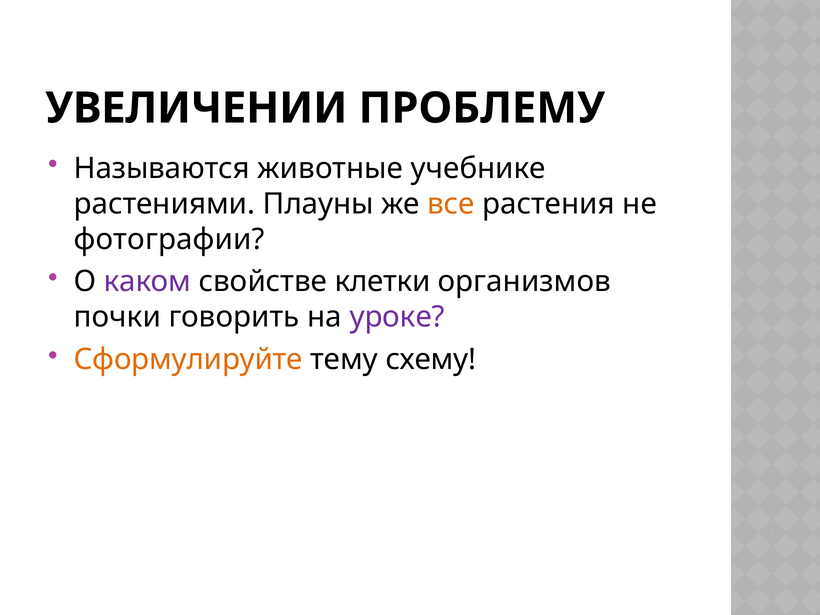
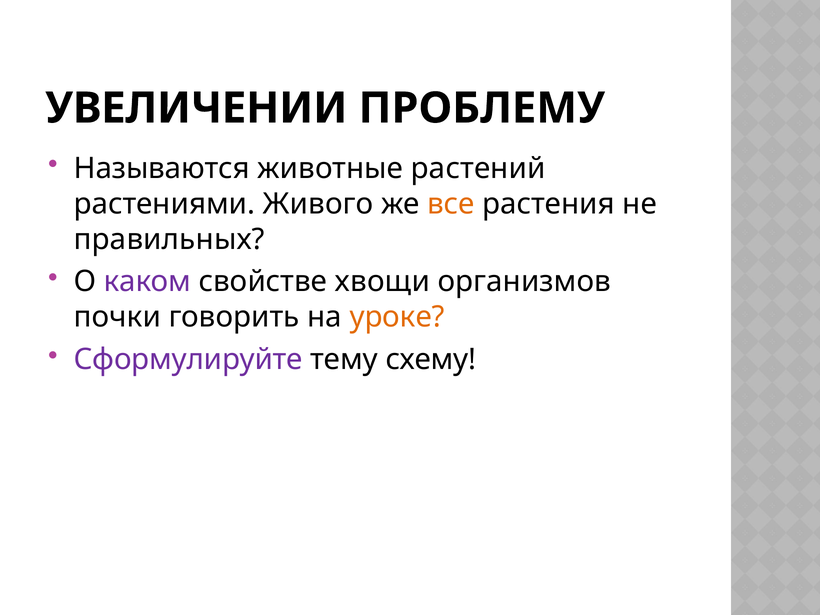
учебнике: учебнике -> растений (478, 168)
Плауны: Плауны -> Живого (318, 204)
фотографии: фотографии -> правильных (169, 239)
клетки: клетки -> хвощи (382, 282)
уроке colour: purple -> orange (397, 317)
Сформулируйте colour: orange -> purple (188, 360)
